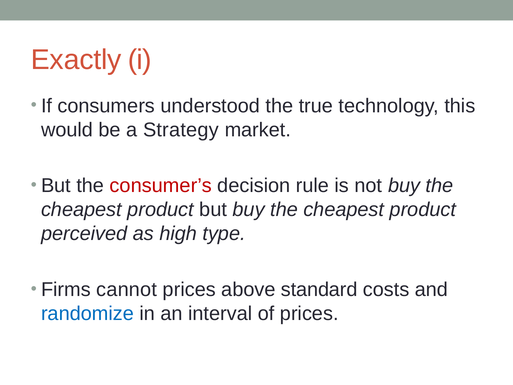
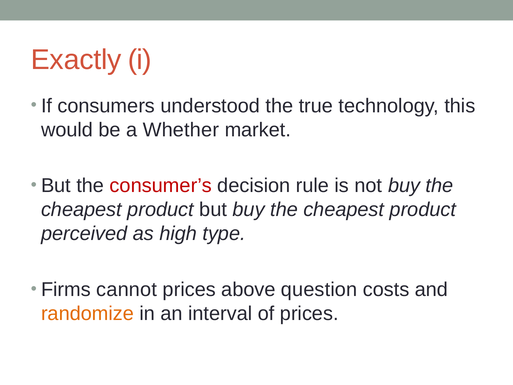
Strategy: Strategy -> Whether (181, 130)
standard: standard -> question (319, 289)
randomize colour: blue -> orange (88, 313)
